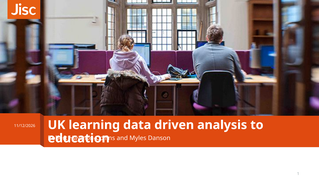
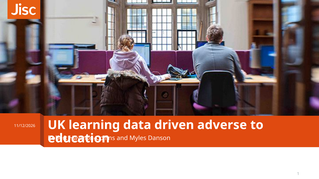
analysis: analysis -> adverse (222, 125)
